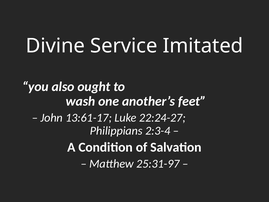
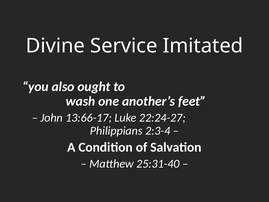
13:61-17: 13:61-17 -> 13:66-17 (89, 118)
25:31-97: 25:31-97 -> 25:31-40 (158, 164)
